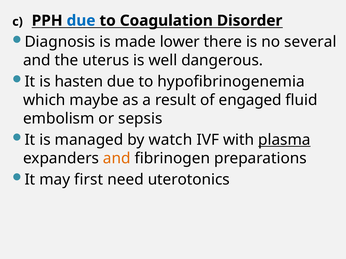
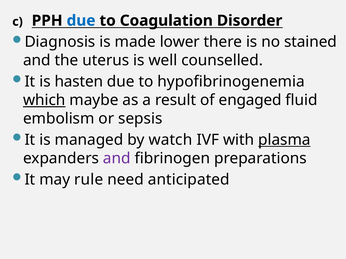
several: several -> stained (311, 42)
dangerous: dangerous -> counselled (222, 60)
which underline: none -> present (44, 100)
and colour: orange -> purple (117, 159)
first: first -> rule (89, 180)
uterotonics: uterotonics -> anticipated (189, 180)
